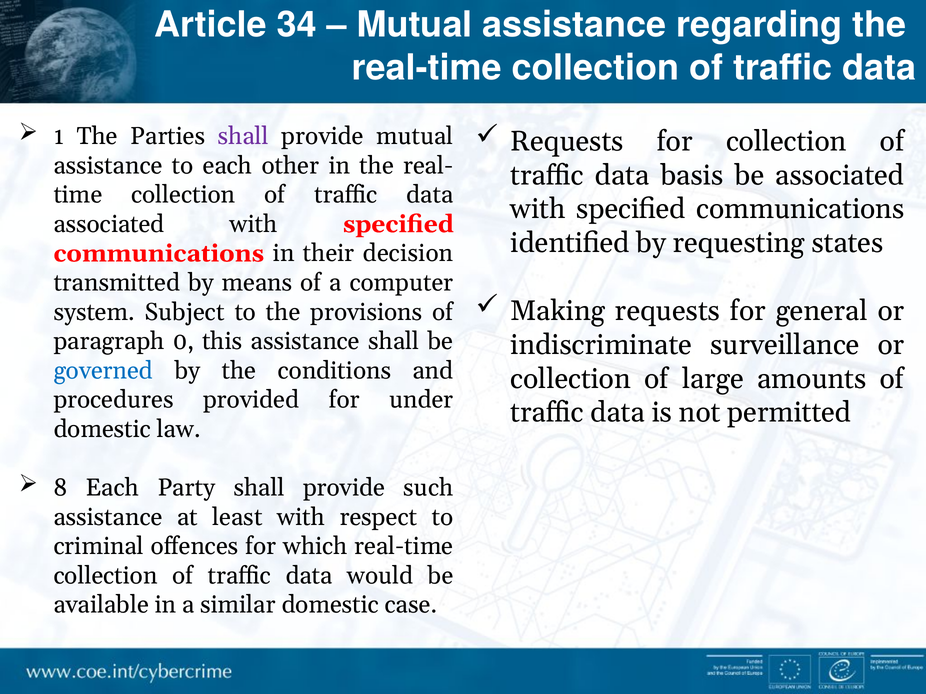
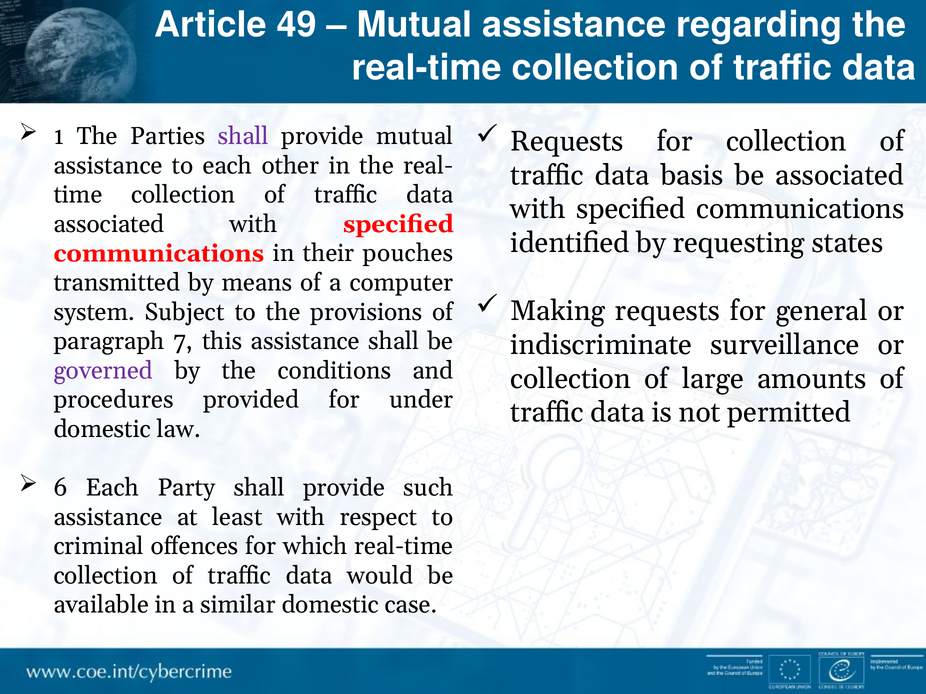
34: 34 -> 49 (297, 25)
decision: decision -> pouches (408, 254)
0: 0 -> 7 (183, 342)
governed colour: blue -> purple (103, 371)
8: 8 -> 6 (60, 488)
